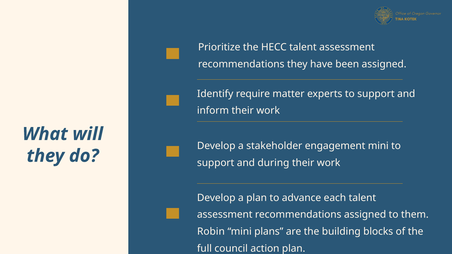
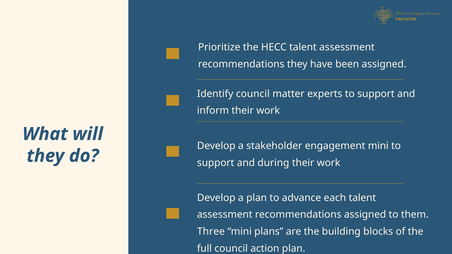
Identify require: require -> council (253, 94)
Robin: Robin -> Three (211, 232)
